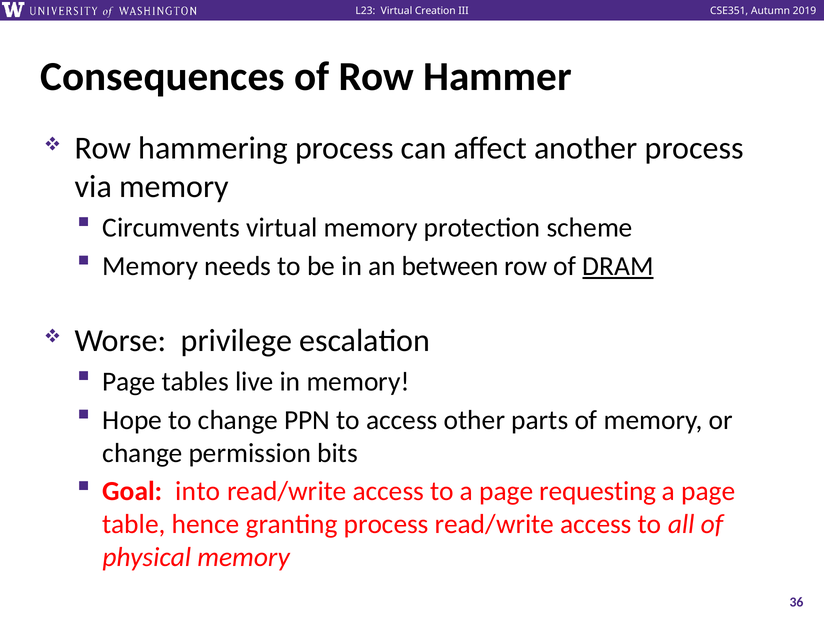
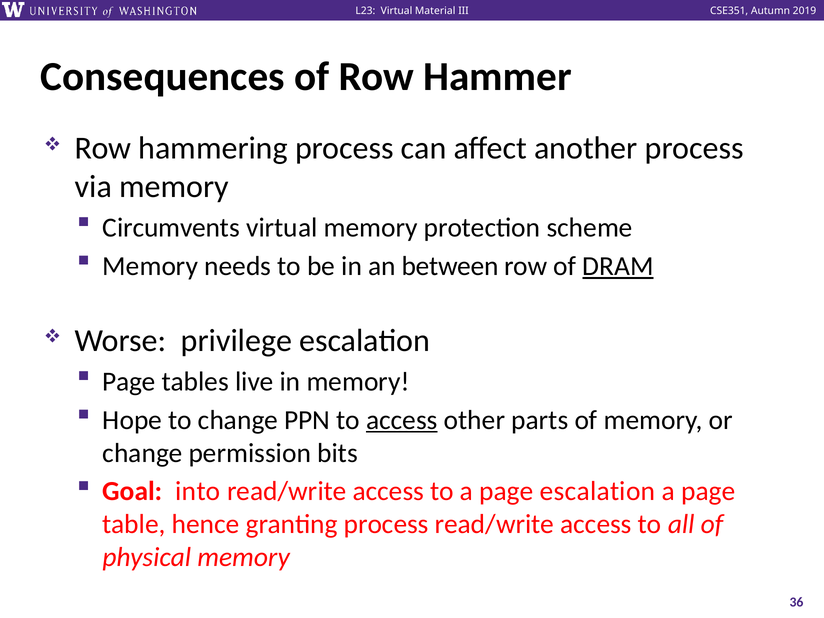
Creation: Creation -> Material (435, 11)
access underline: none -> present (402, 420)
page requesting: requesting -> escalation (597, 491)
